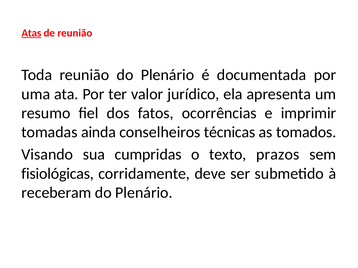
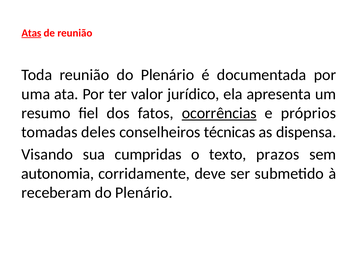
ocorrências underline: none -> present (219, 113)
imprimir: imprimir -> próprios (308, 113)
ainda: ainda -> deles (98, 132)
tomados: tomados -> dispensa (306, 132)
fisiológicas: fisiológicas -> autonomia (58, 174)
